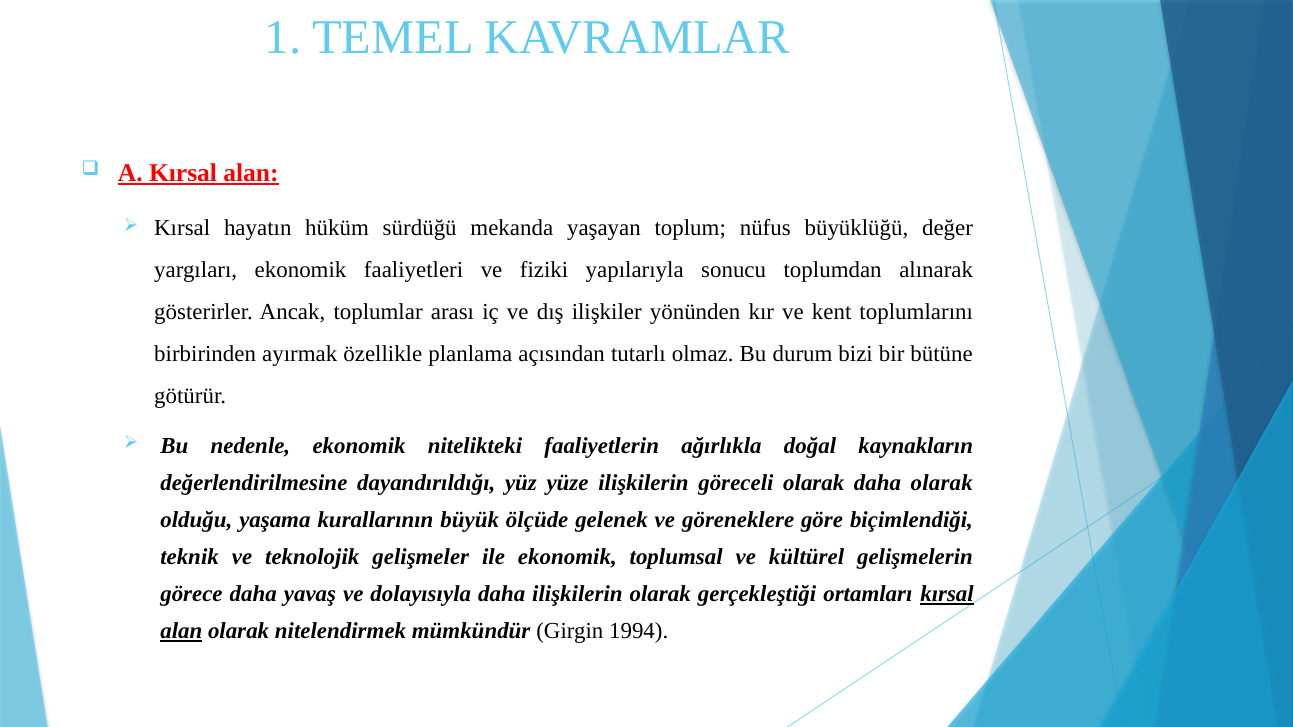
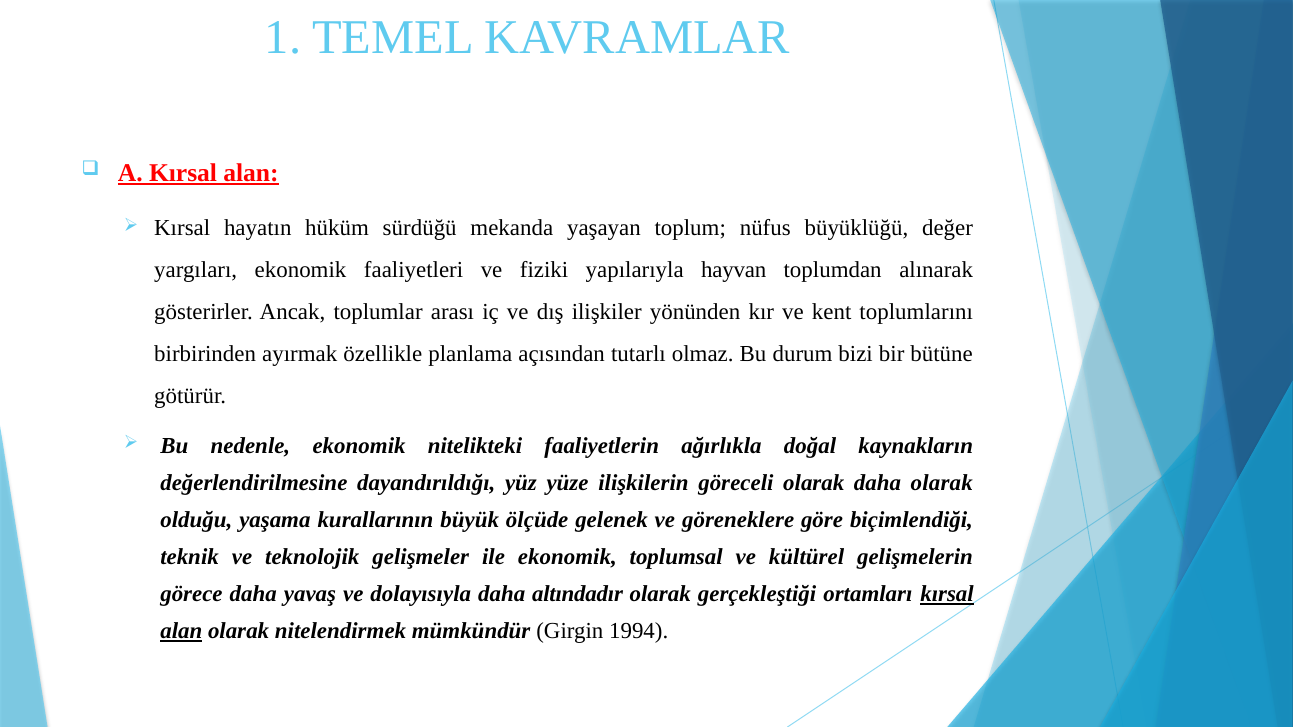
sonucu: sonucu -> hayvan (734, 270)
daha ilişkilerin: ilişkilerin -> altındadır (578, 594)
